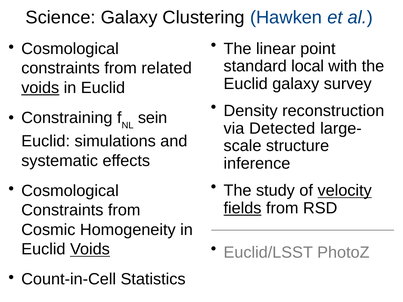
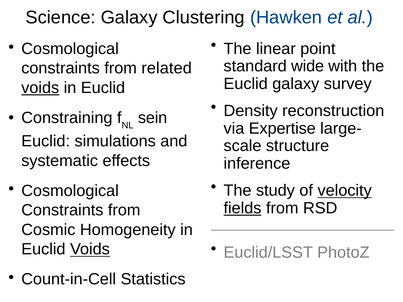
local: local -> wide (308, 66)
Detected: Detected -> Expertise (282, 128)
